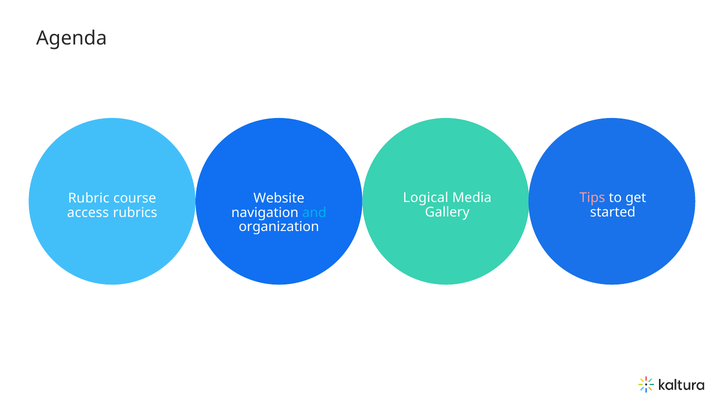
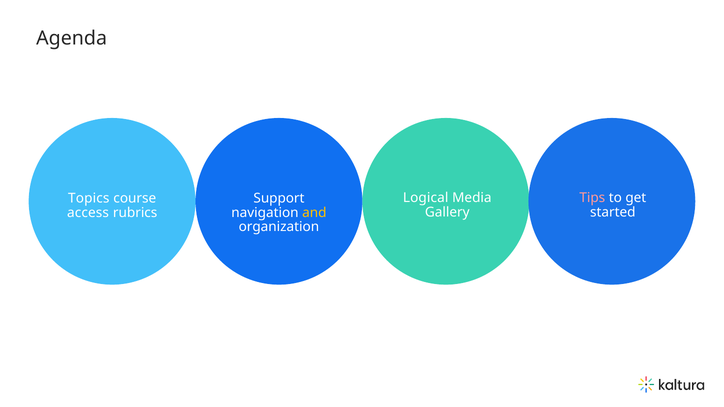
Rubric: Rubric -> Topics (89, 198)
Website: Website -> Support (279, 199)
and colour: light blue -> yellow (314, 213)
